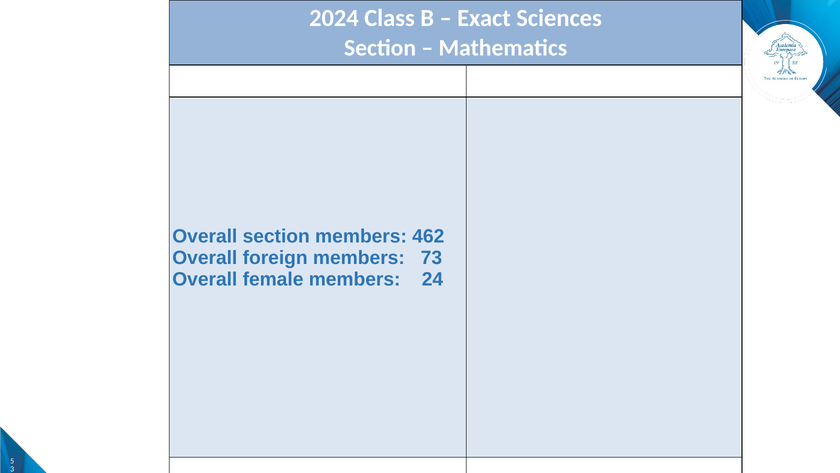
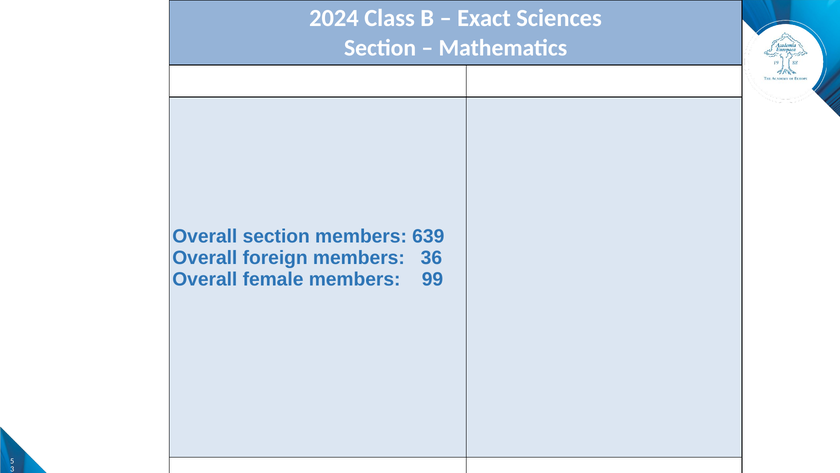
462: 462 -> 639 (428, 236)
73: 73 -> 36 (431, 258)
24: 24 -> 99 (432, 279)
